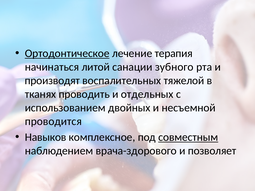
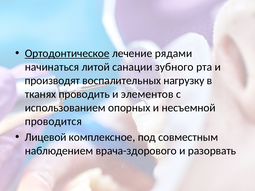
терапия: терапия -> рядами (174, 53)
тяжелой: тяжелой -> нагрузку (184, 81)
отдельных: отдельных -> элементов (147, 94)
двойных: двойных -> опорных (129, 108)
Навыков: Навыков -> Лицевой (46, 137)
совместным underline: present -> none (188, 137)
позволяет: позволяет -> разорвать (212, 151)
